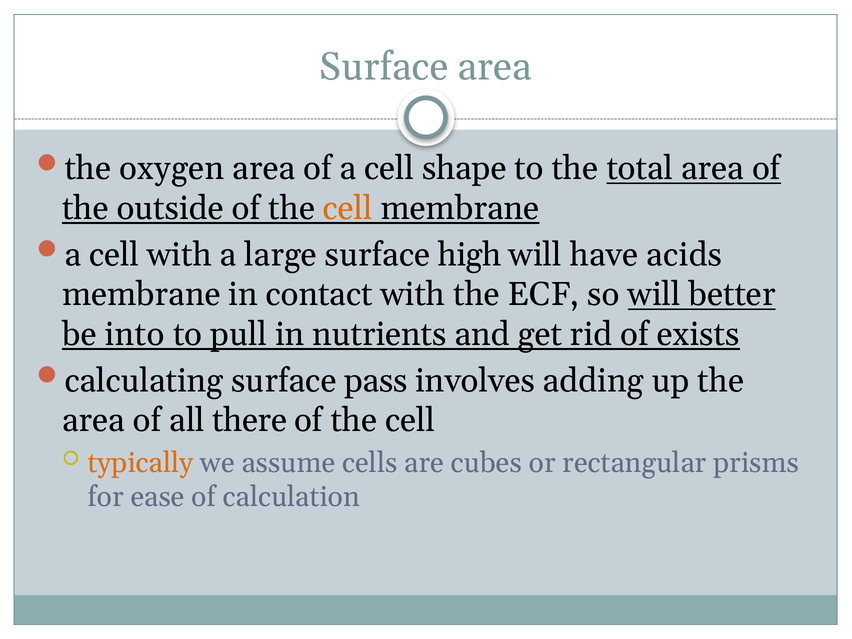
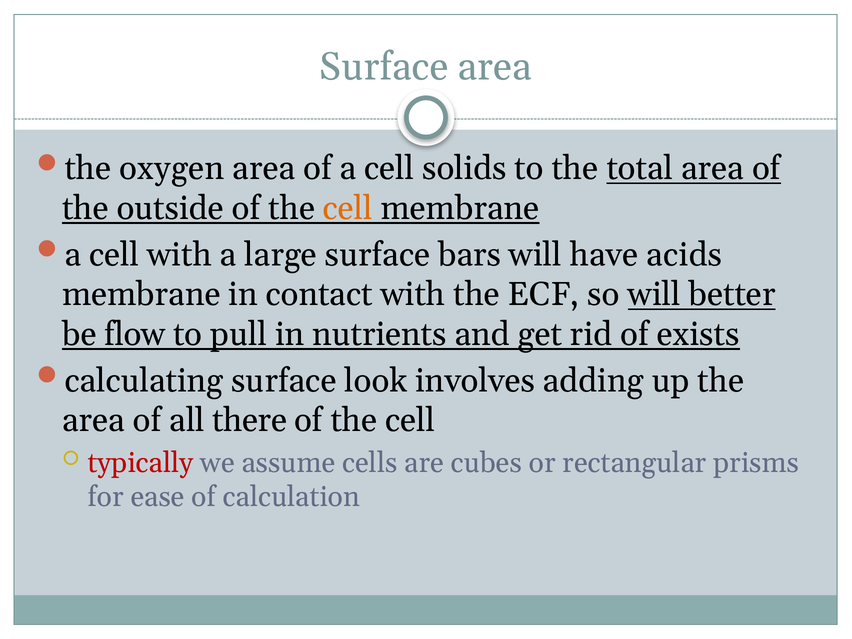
shape: shape -> solids (464, 168)
high: high -> bars (470, 255)
into: into -> flow (135, 334)
pass: pass -> look (376, 381)
typically colour: orange -> red (140, 463)
